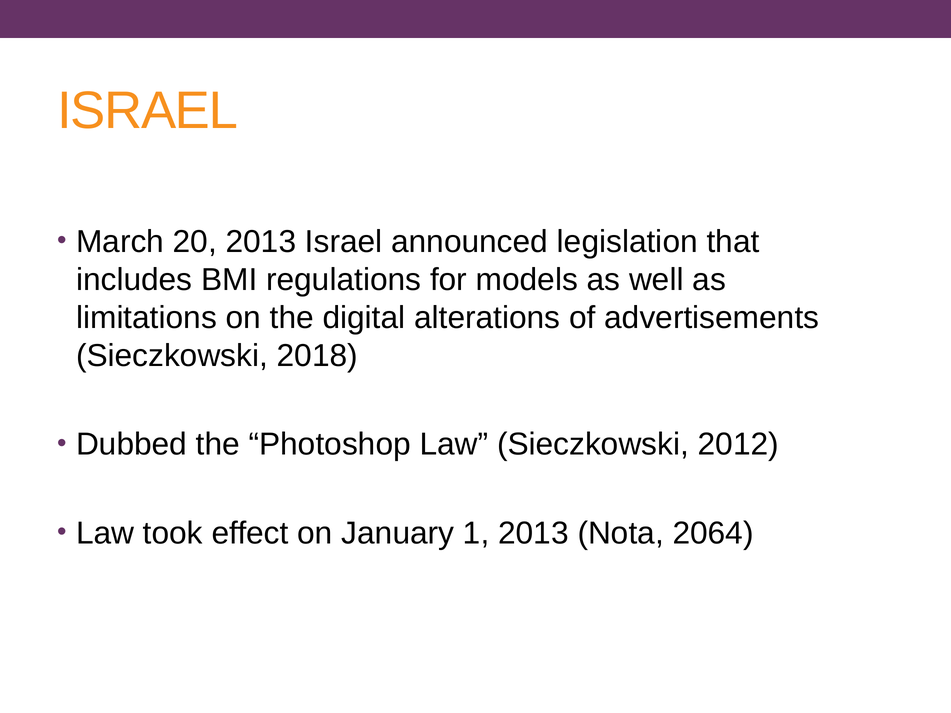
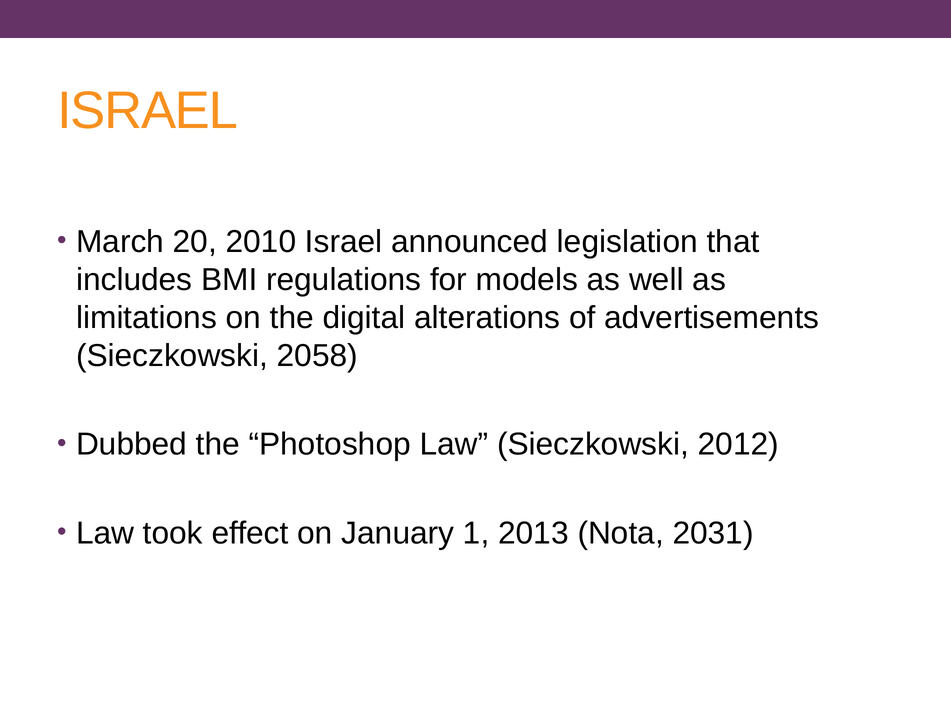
20 2013: 2013 -> 2010 (261, 242)
2018: 2018 -> 2058 (317, 356)
2064: 2064 -> 2031 (713, 533)
